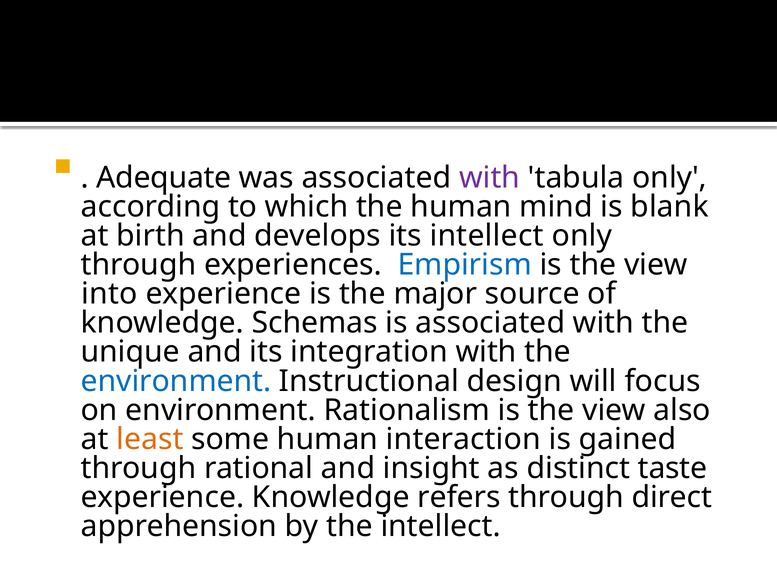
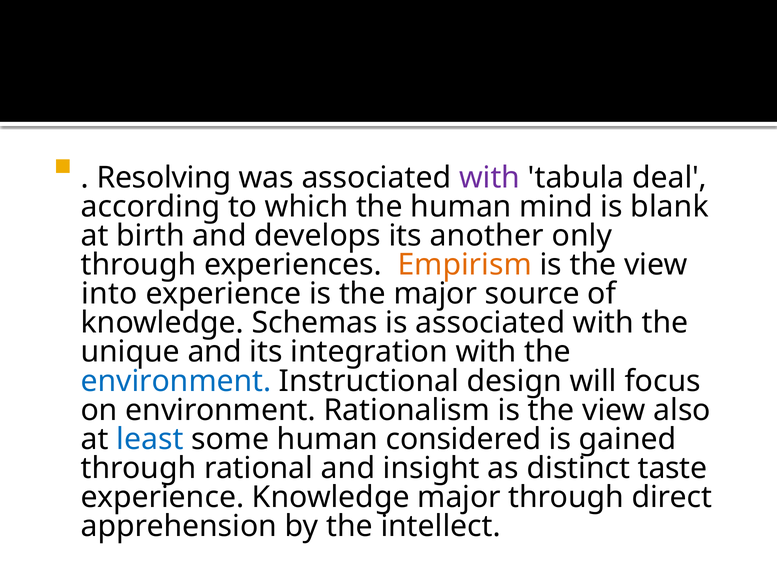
Adequate: Adequate -> Resolving (164, 178)
tabula only: only -> deal (670, 178)
its intellect: intellect -> another (487, 236)
Empirism colour: blue -> orange (465, 265)
least colour: orange -> blue (150, 439)
interaction: interaction -> considered (464, 439)
Knowledge refers: refers -> major (459, 497)
